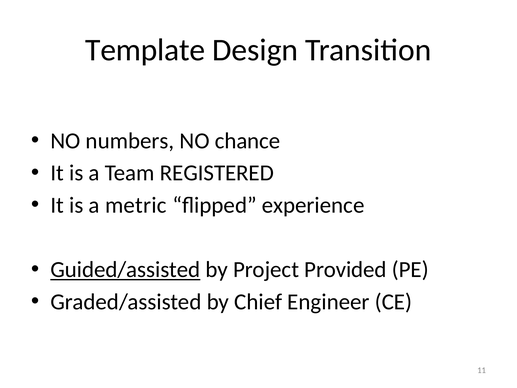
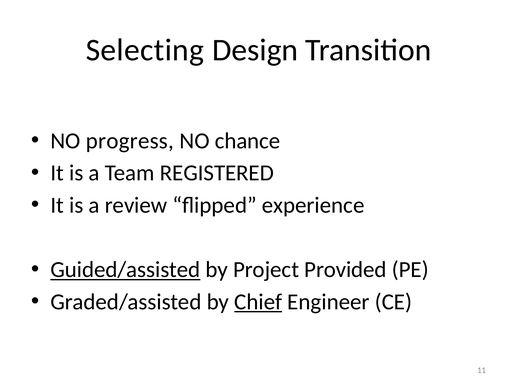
Template: Template -> Selecting (145, 50)
numbers: numbers -> progress (130, 141)
metric: metric -> review (136, 205)
Chief underline: none -> present (258, 302)
